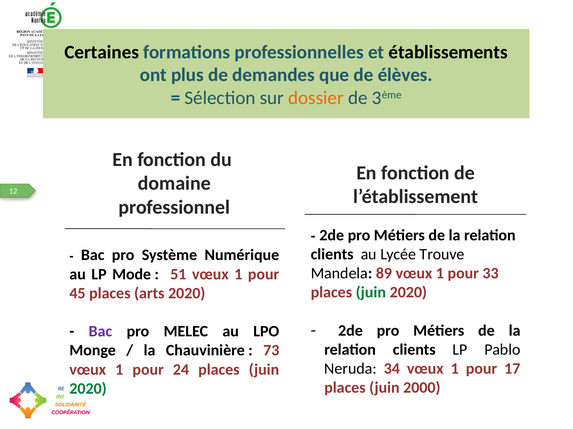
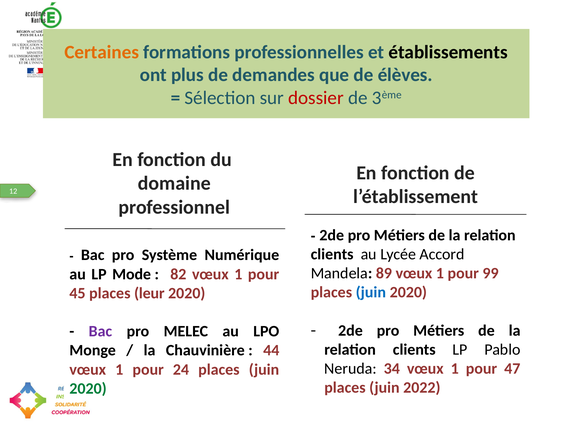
Certaines colour: black -> orange (102, 52)
dossier colour: orange -> red (316, 98)
Trouve: Trouve -> Accord (442, 255)
33: 33 -> 99 (491, 274)
51: 51 -> 82 (178, 275)
juin colour: green -> blue (371, 293)
arts: arts -> leur (149, 294)
73: 73 -> 44 (271, 351)
17: 17 -> 47 (512, 369)
2000: 2000 -> 2022 (422, 388)
